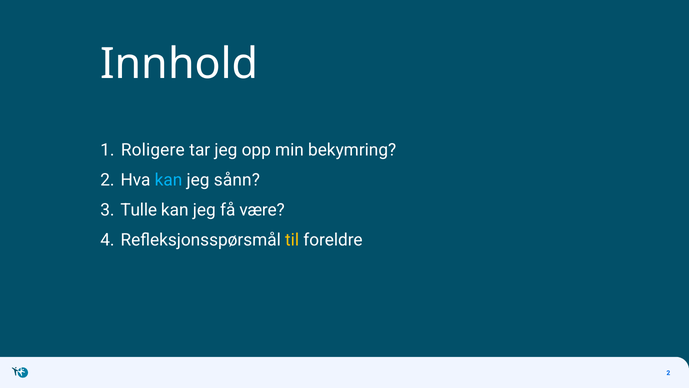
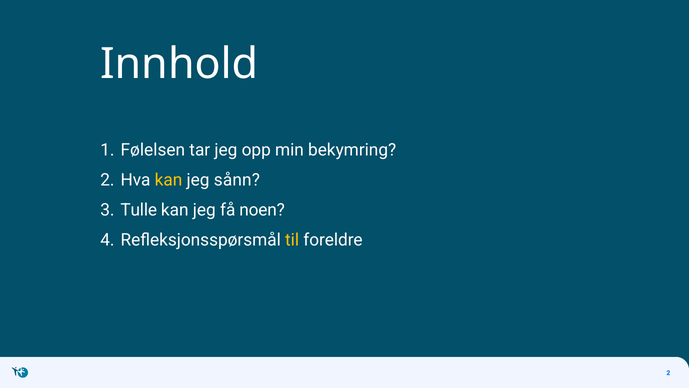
Roligere: Roligere -> Følelsen (153, 150)
kan colour: light blue -> yellow (168, 180)
være: være -> noen (262, 210)
